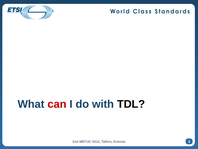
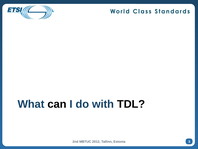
can colour: red -> black (57, 104)
